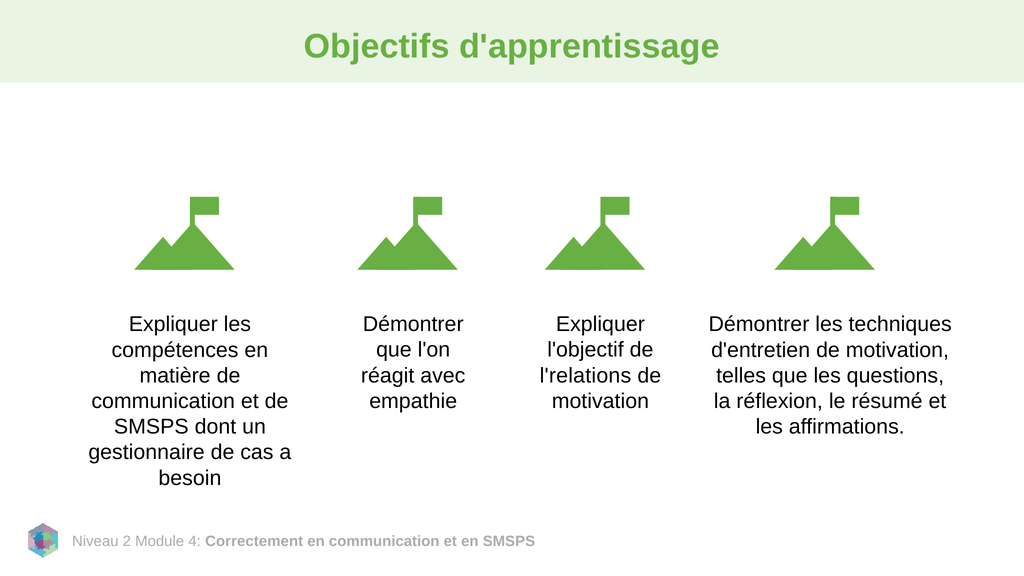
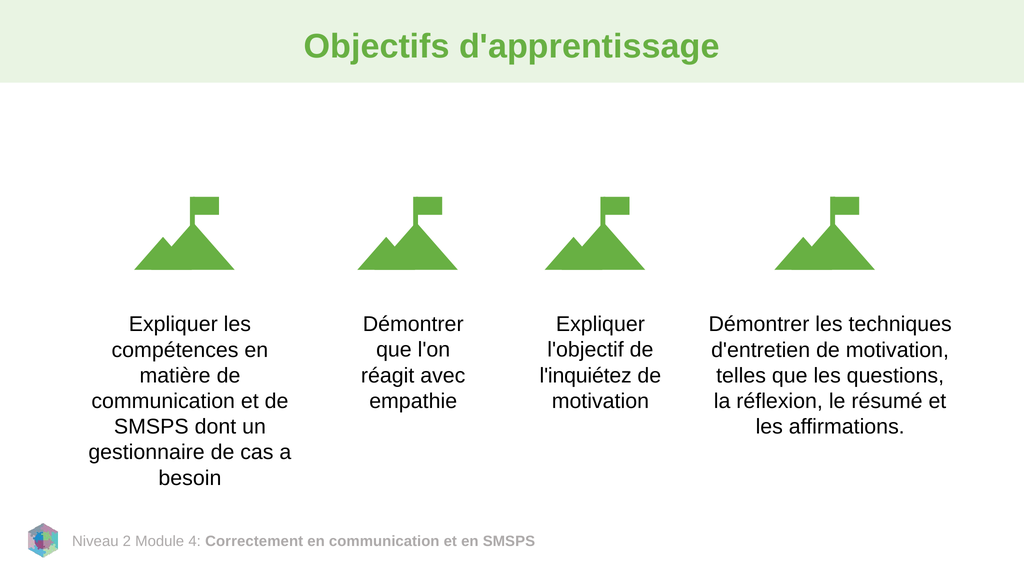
l'relations: l'relations -> l'inquiétez (586, 376)
